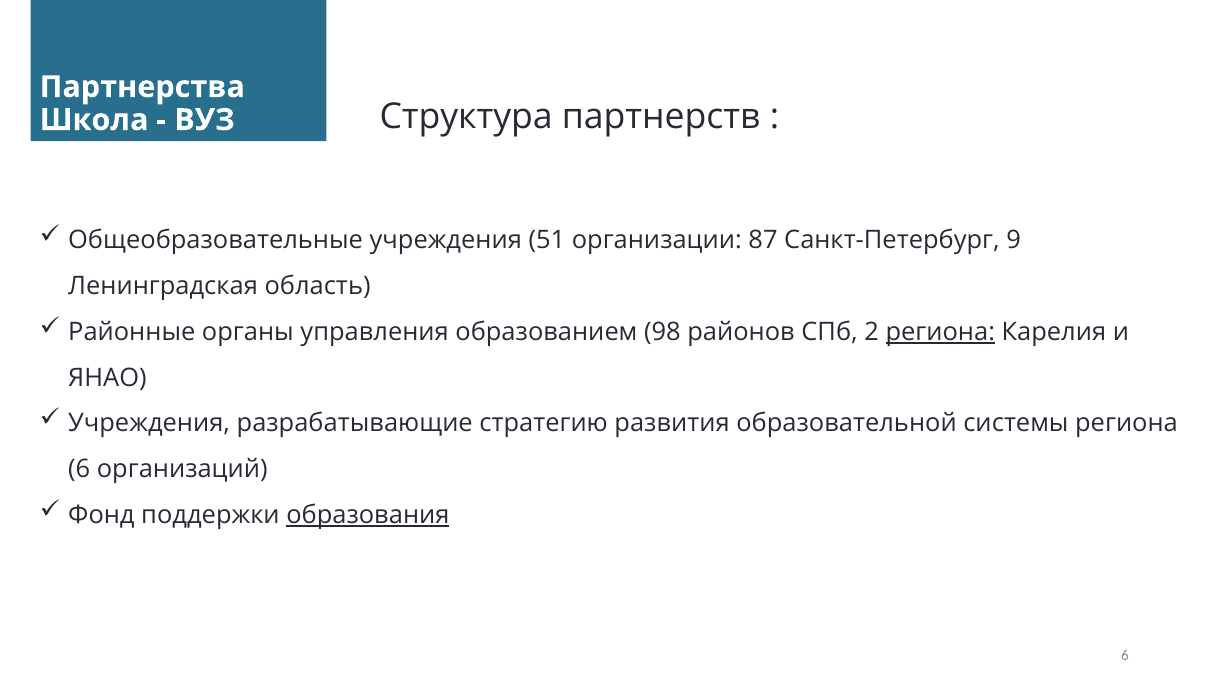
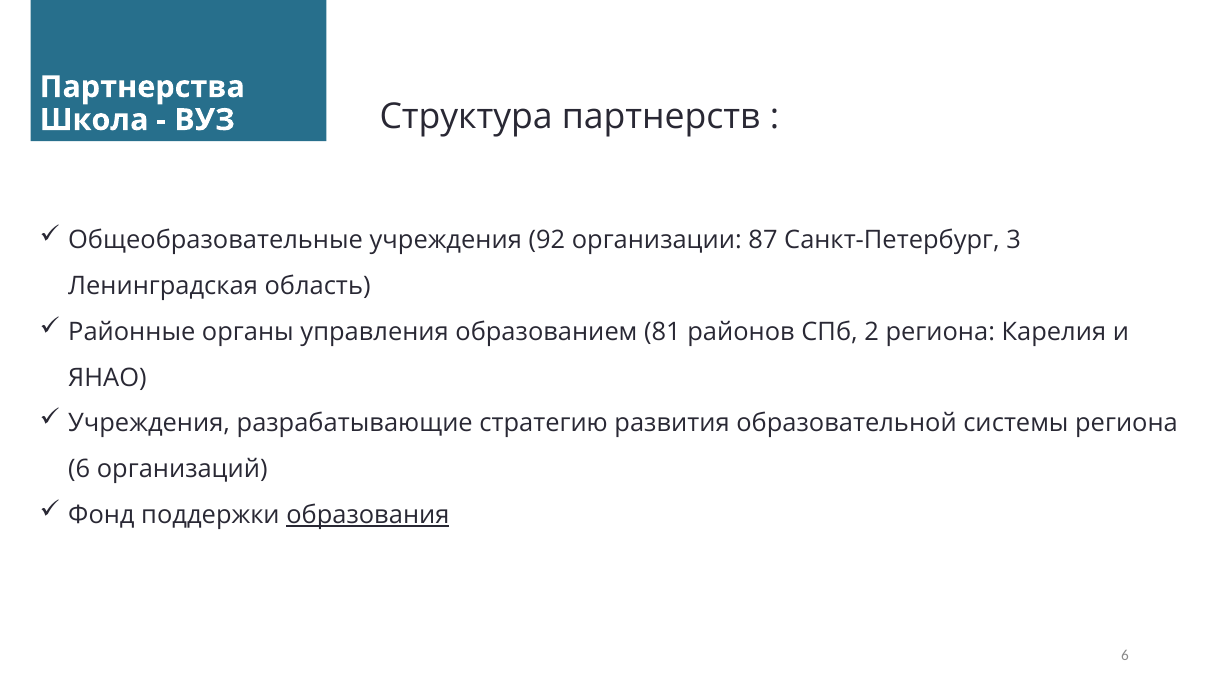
51: 51 -> 92 (547, 240)
9: 9 -> 3 (1014, 240)
98: 98 -> 81 (662, 332)
региона underline: present -> none (940, 332)
